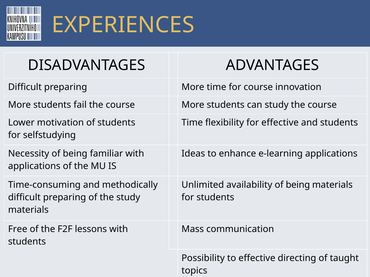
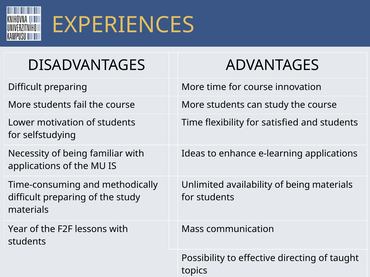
for effective: effective -> satisfied (280, 123)
Free: Free -> Year (18, 230)
